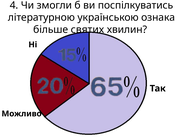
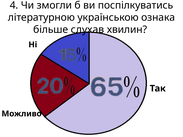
святих: святих -> слухав (87, 30)
